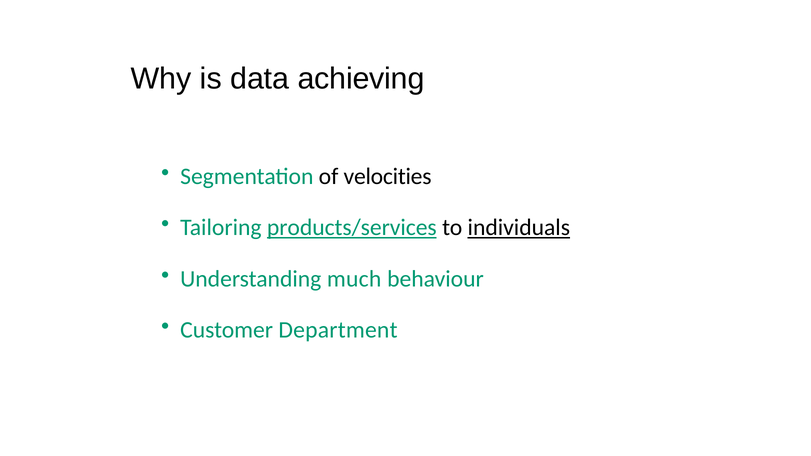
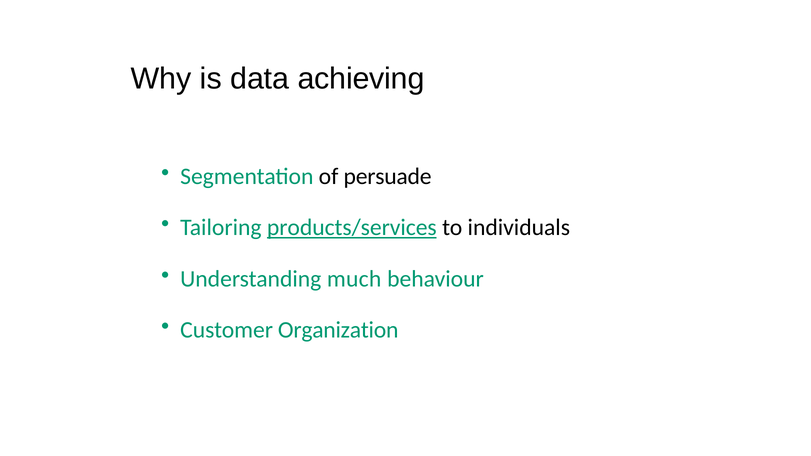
velocities: velocities -> persuade (388, 177)
individuals underline: present -> none (519, 228)
Department: Department -> Organization (338, 330)
